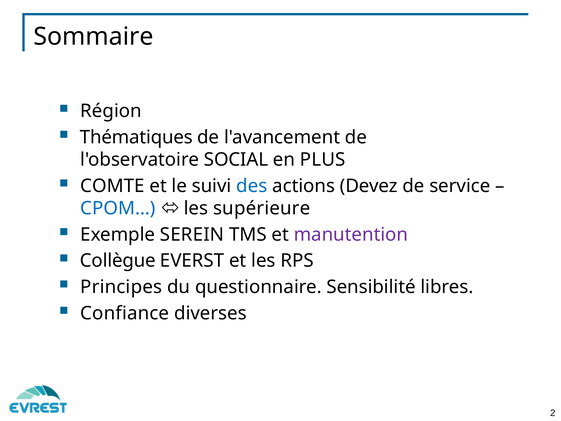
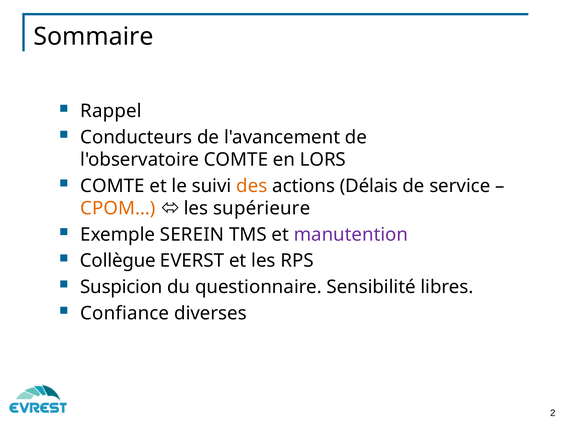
Région: Région -> Rappel (111, 111)
Thématiques: Thématiques -> Conducteurs (136, 137)
l'observatoire SOCIAL: SOCIAL -> COMTE (236, 160)
PLUS: PLUS -> LORS (323, 160)
des colour: blue -> orange (252, 186)
Devez: Devez -> Délais (369, 186)
CPOM… colour: blue -> orange (118, 208)
Principes: Principes -> Suspicion (121, 287)
